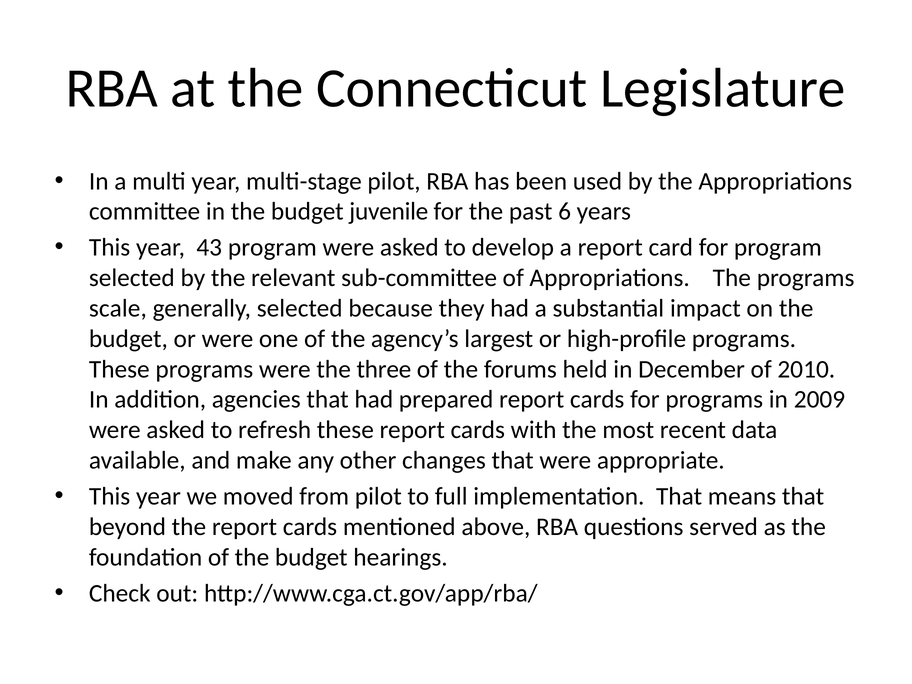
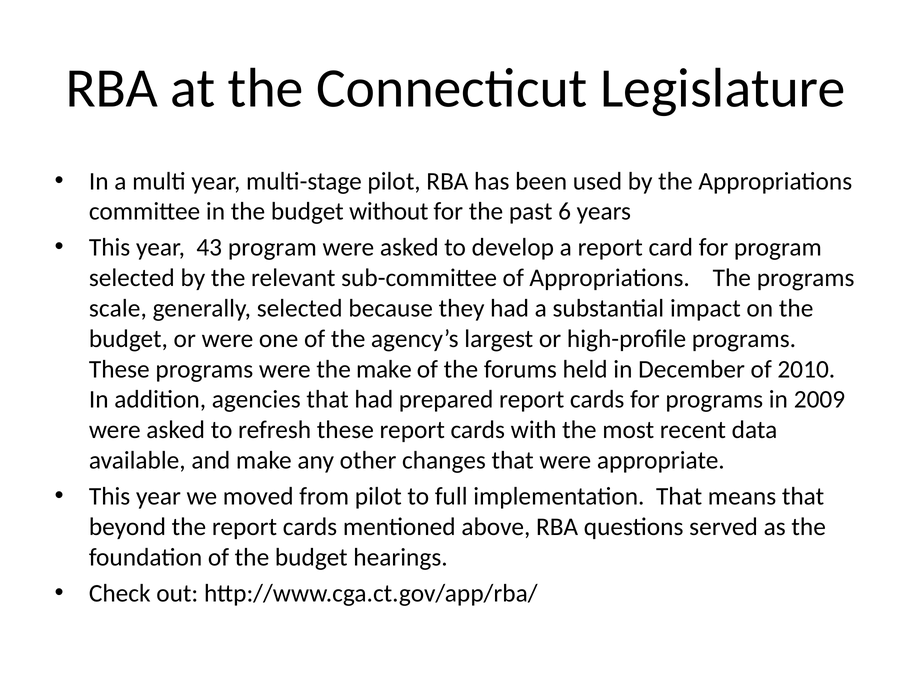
juvenile: juvenile -> without (389, 212)
the three: three -> make (384, 369)
